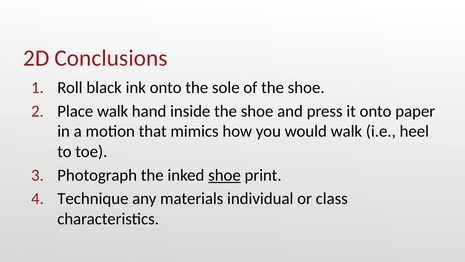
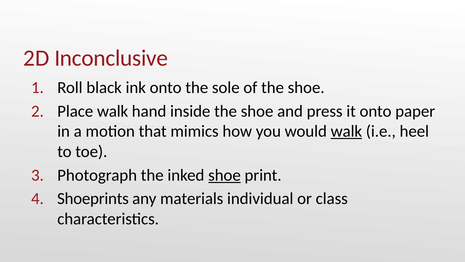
Conclusions: Conclusions -> Inconclusive (111, 58)
walk underline: none -> present (346, 131)
Technique: Technique -> Shoeprints (93, 198)
